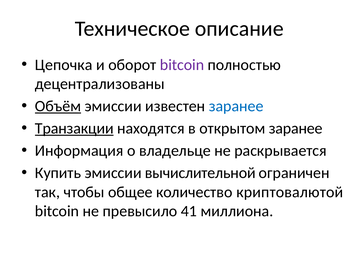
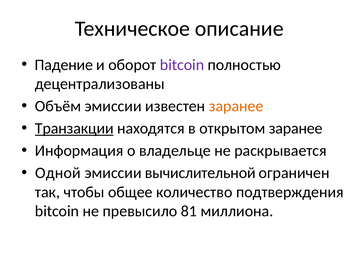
Цепочка: Цепочка -> Падение (64, 65)
Объём underline: present -> none (58, 106)
заранее colour: blue -> orange (236, 106)
Купить: Купить -> Одной (58, 173)
криптовалютой: криптовалютой -> подтверждения (290, 192)
41: 41 -> 81 (189, 211)
